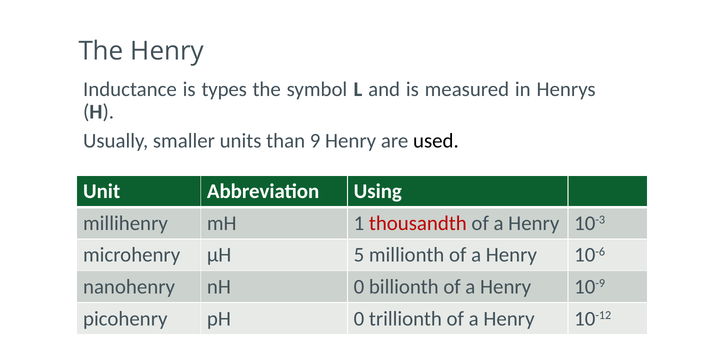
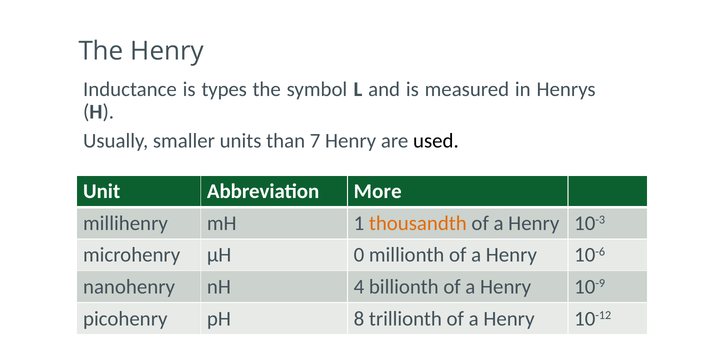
9: 9 -> 7 (315, 140)
Using: Using -> More (378, 191)
thousandth colour: red -> orange (418, 223)
5: 5 -> 0 (359, 255)
nH 0: 0 -> 4 (359, 286)
pH 0: 0 -> 8 (359, 318)
